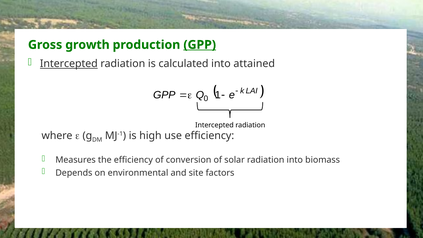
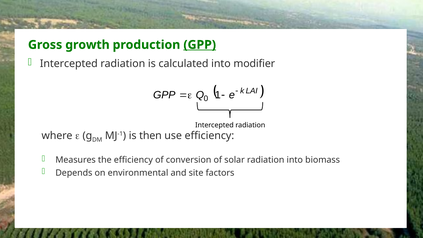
Intercepted underline: present -> none (69, 64)
attained: attained -> modifier (254, 64)
high: high -> then (151, 136)
